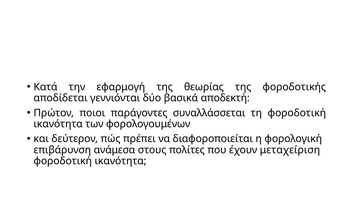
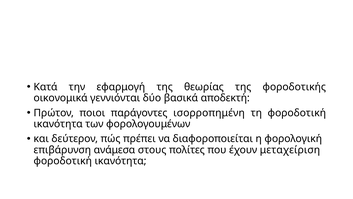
αποδίδεται: αποδίδεται -> οικονομικά (61, 98)
συναλλάσσεται: συναλλάσσεται -> ισορροπημένη (209, 113)
